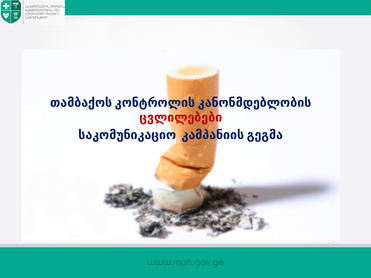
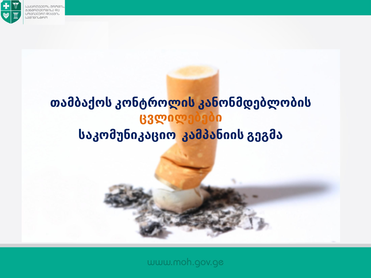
ცვლილებები colour: red -> orange (181, 118)
